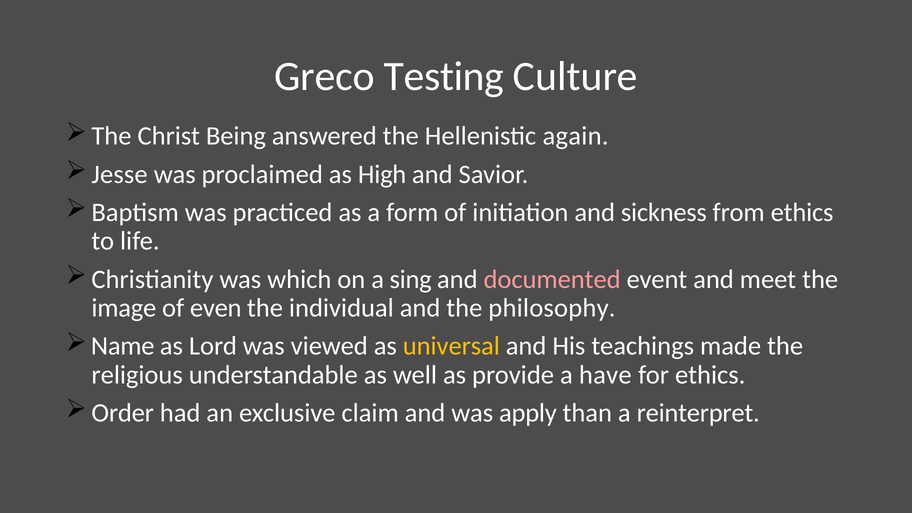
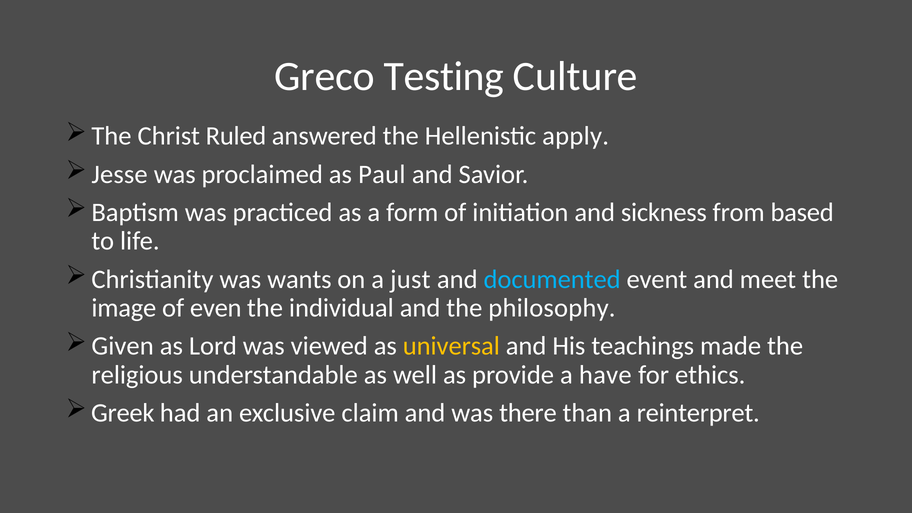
Being: Being -> Ruled (236, 136)
again: again -> apply (576, 136)
High: High -> Paul (382, 174)
from ethics: ethics -> based (802, 212)
which: which -> wants (299, 279)
sing: sing -> just (410, 279)
documented colour: pink -> light blue (552, 279)
Name: Name -> Given (123, 346)
Order: Order -> Greek (123, 413)
apply: apply -> there (528, 413)
